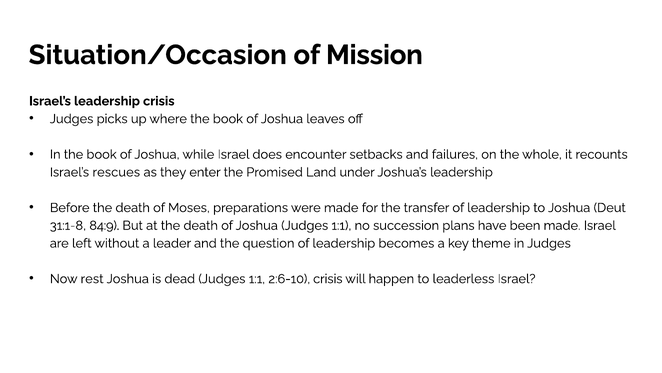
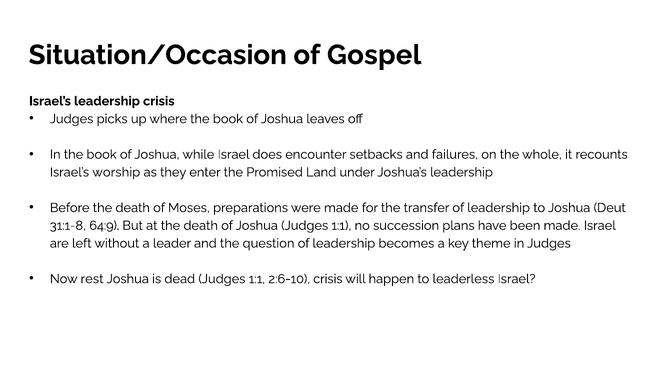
Mission: Mission -> Gospel (374, 55)
rescues: rescues -> worship (116, 172)
84:9: 84:9 -> 64:9 (104, 225)
